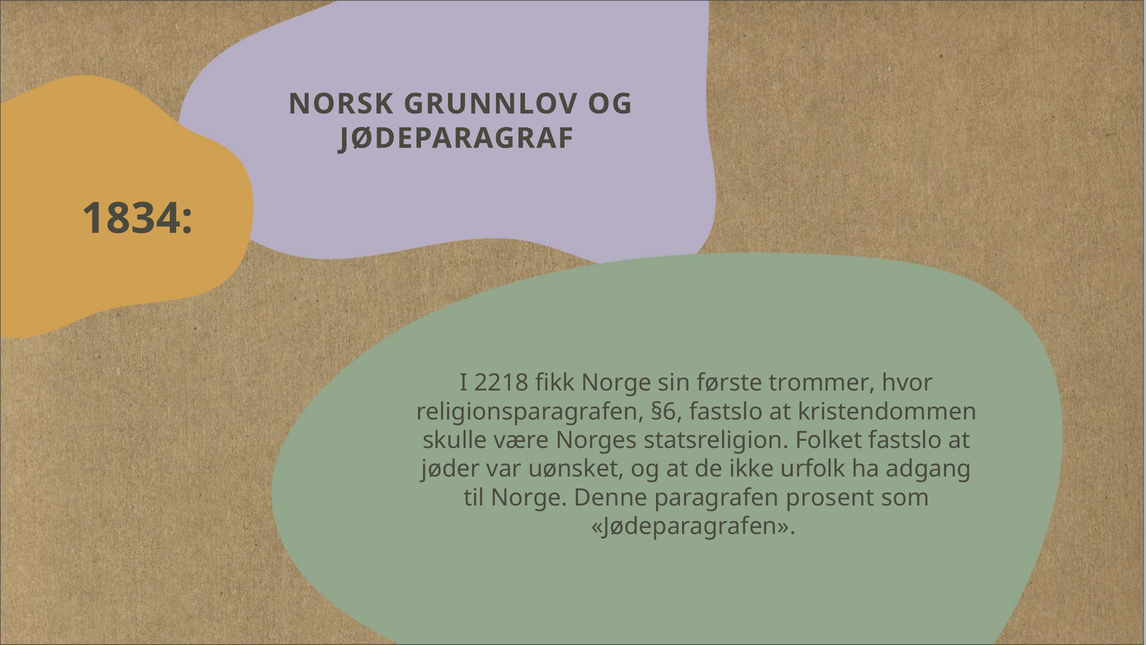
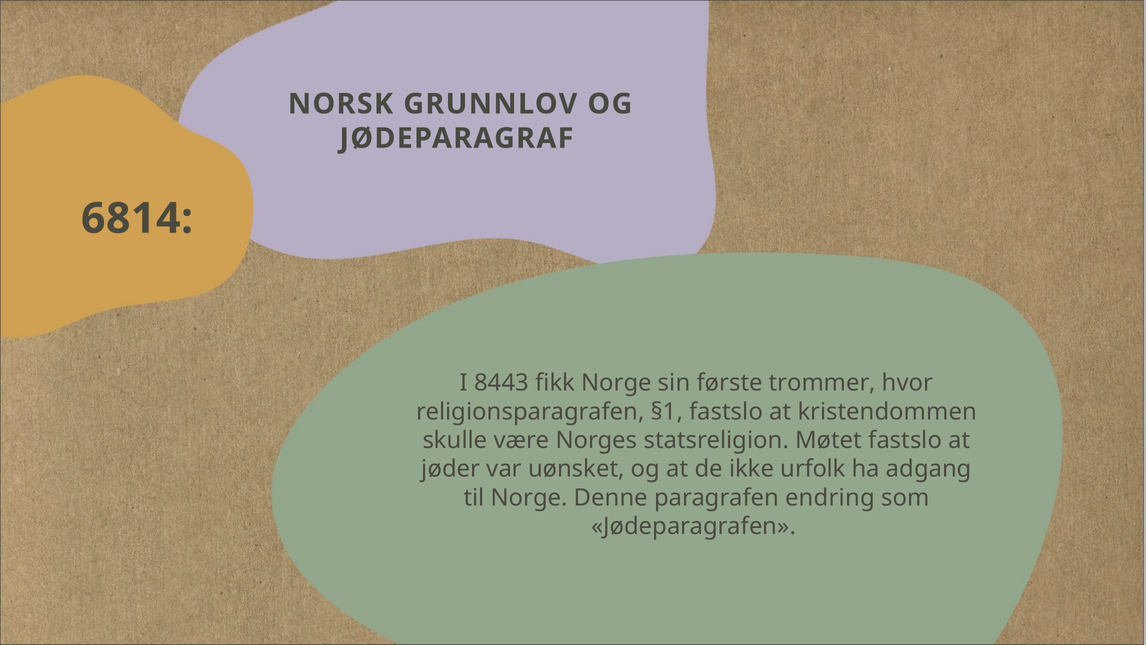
1834: 1834 -> 6814 (137, 218)
2218: 2218 -> 8443 (502, 383)
§6: §6 -> §1 (667, 411)
Folket: Folket -> Møtet (829, 440)
prosent: prosent -> endring (830, 497)
